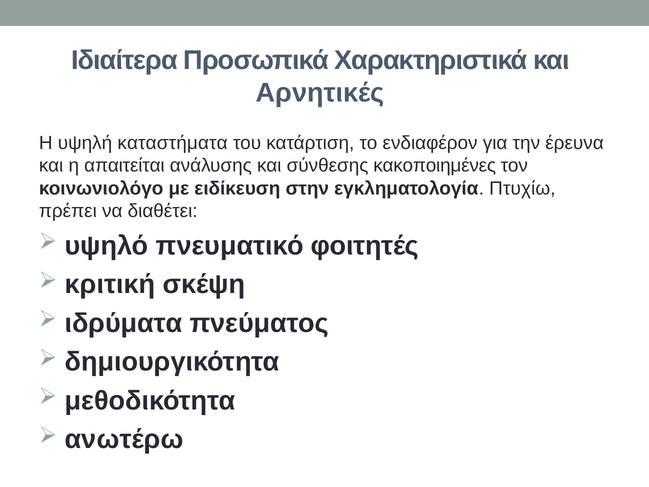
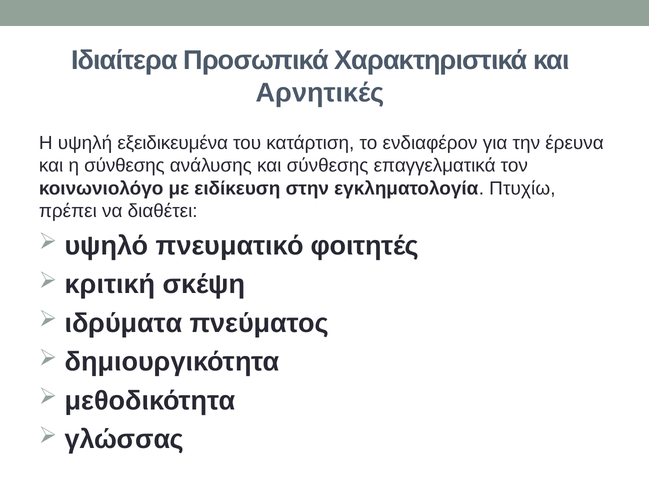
καταστήματα: καταστήματα -> εξειδικευμένα (173, 143)
η απαιτείται: απαιτείται -> σύνθεσης (124, 166)
κακοποιημένες: κακοποιημένες -> επαγγελματικά (435, 166)
ανωτέρω: ανωτέρω -> γλώσσας (124, 439)
